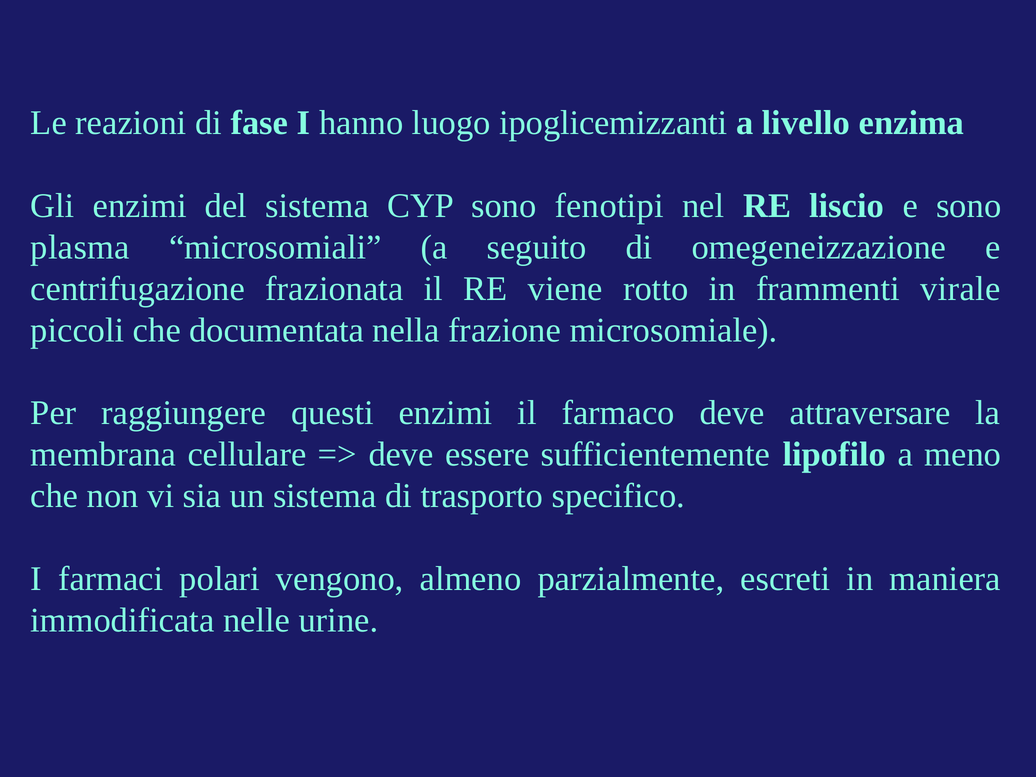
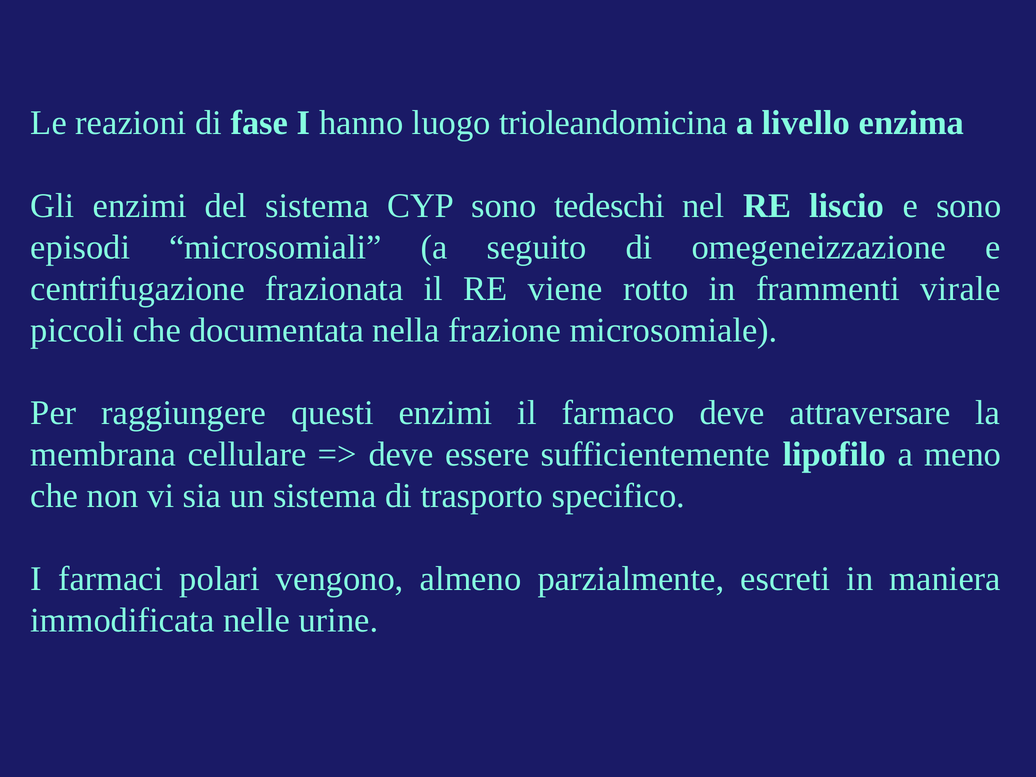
ipoglicemizzanti: ipoglicemizzanti -> trioleandomicina (613, 123)
fenotipi: fenotipi -> tedeschi (609, 206)
plasma: plasma -> episodi (80, 247)
